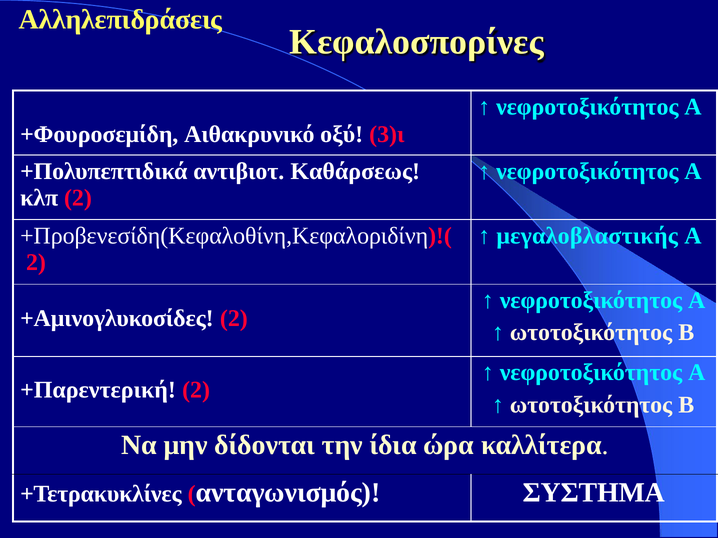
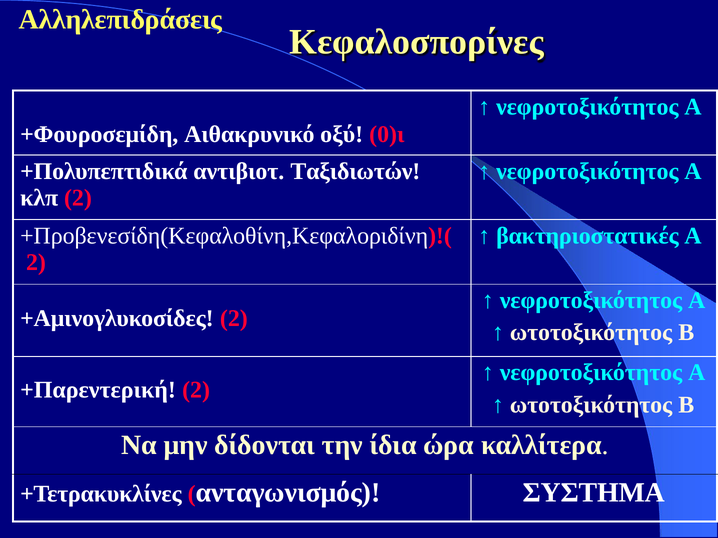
3)ι: 3)ι -> 0)ι (387, 134)
Καθάρσεως: Καθάρσεως -> Ταξιδιωτών (355, 171)
μεγαλοβλαστικής: μεγαλοβλαστικής -> βακτηριοστατικές (587, 236)
